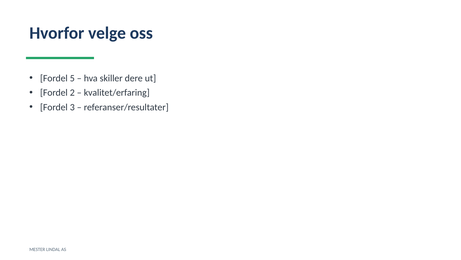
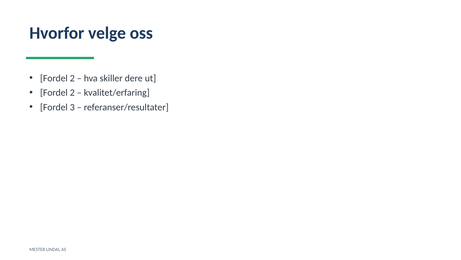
5: 5 -> 2 (72, 78)
